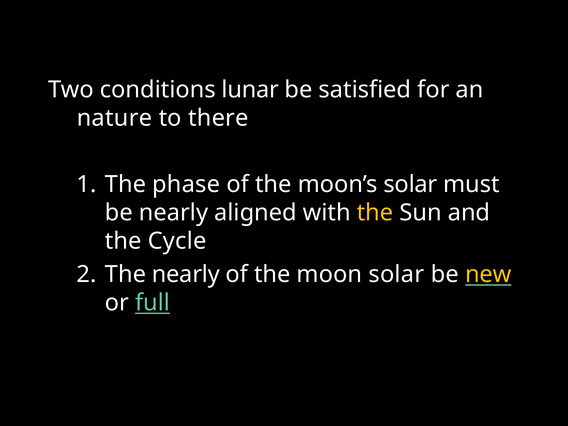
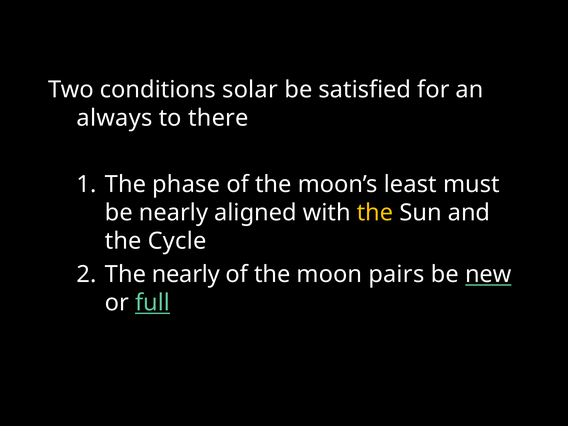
lunar: lunar -> solar (250, 90)
nature: nature -> always (114, 118)
moon’s solar: solar -> least (410, 184)
moon solar: solar -> pairs (396, 274)
new colour: yellow -> white (488, 274)
